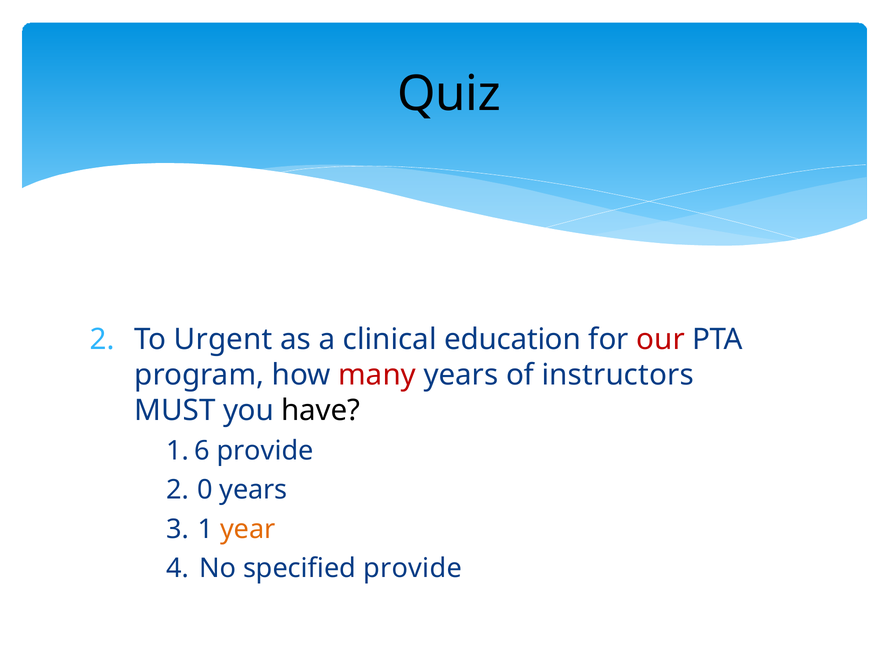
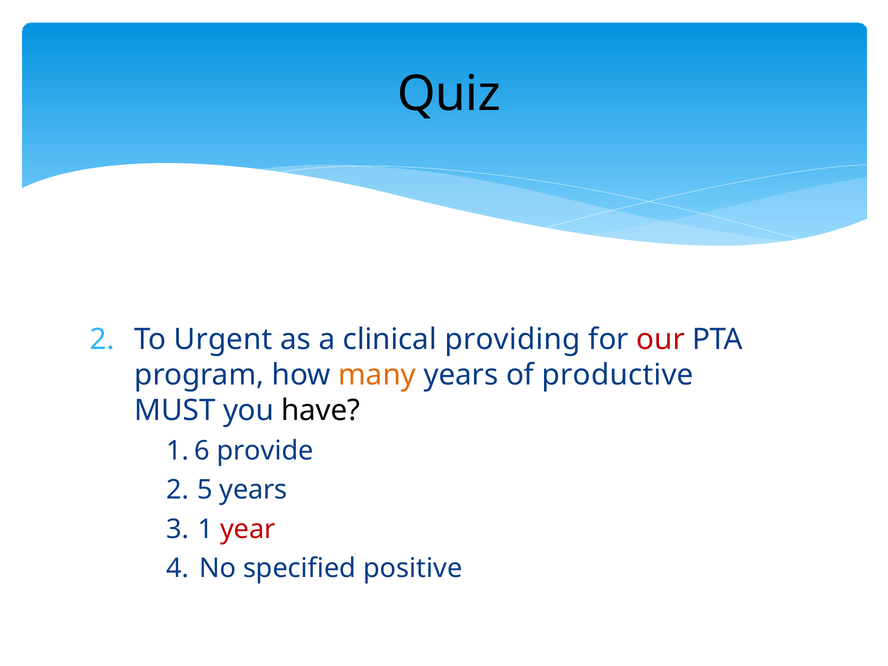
education: education -> providing (512, 339)
many colour: red -> orange (377, 375)
instructors: instructors -> productive (618, 375)
0: 0 -> 5 (205, 490)
year colour: orange -> red (248, 529)
specified provide: provide -> positive (413, 568)
